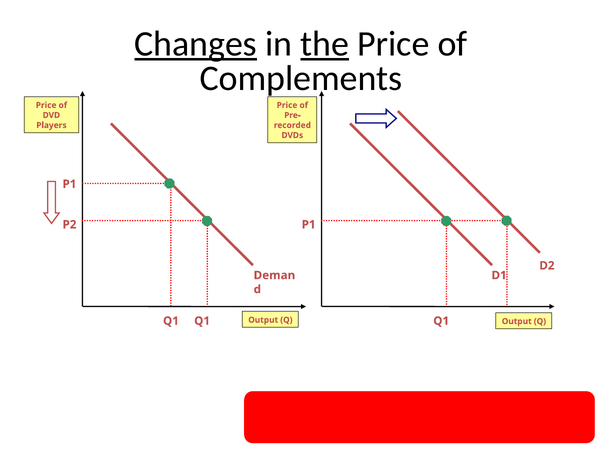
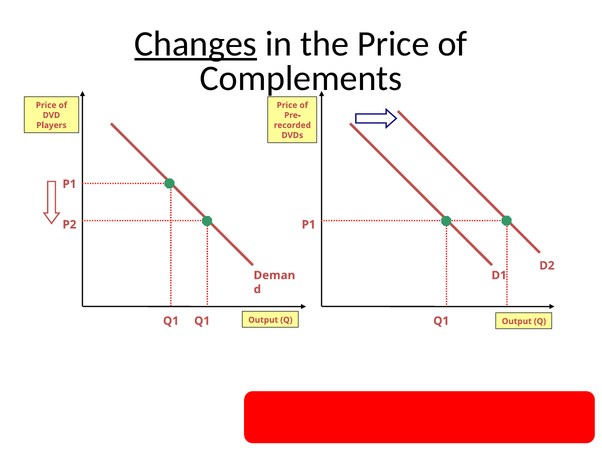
the underline: present -> none (325, 44)
